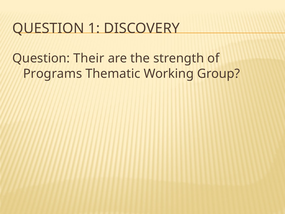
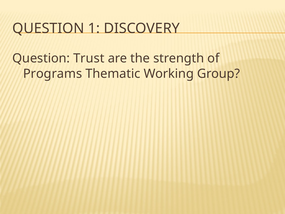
Their: Their -> Trust (89, 58)
